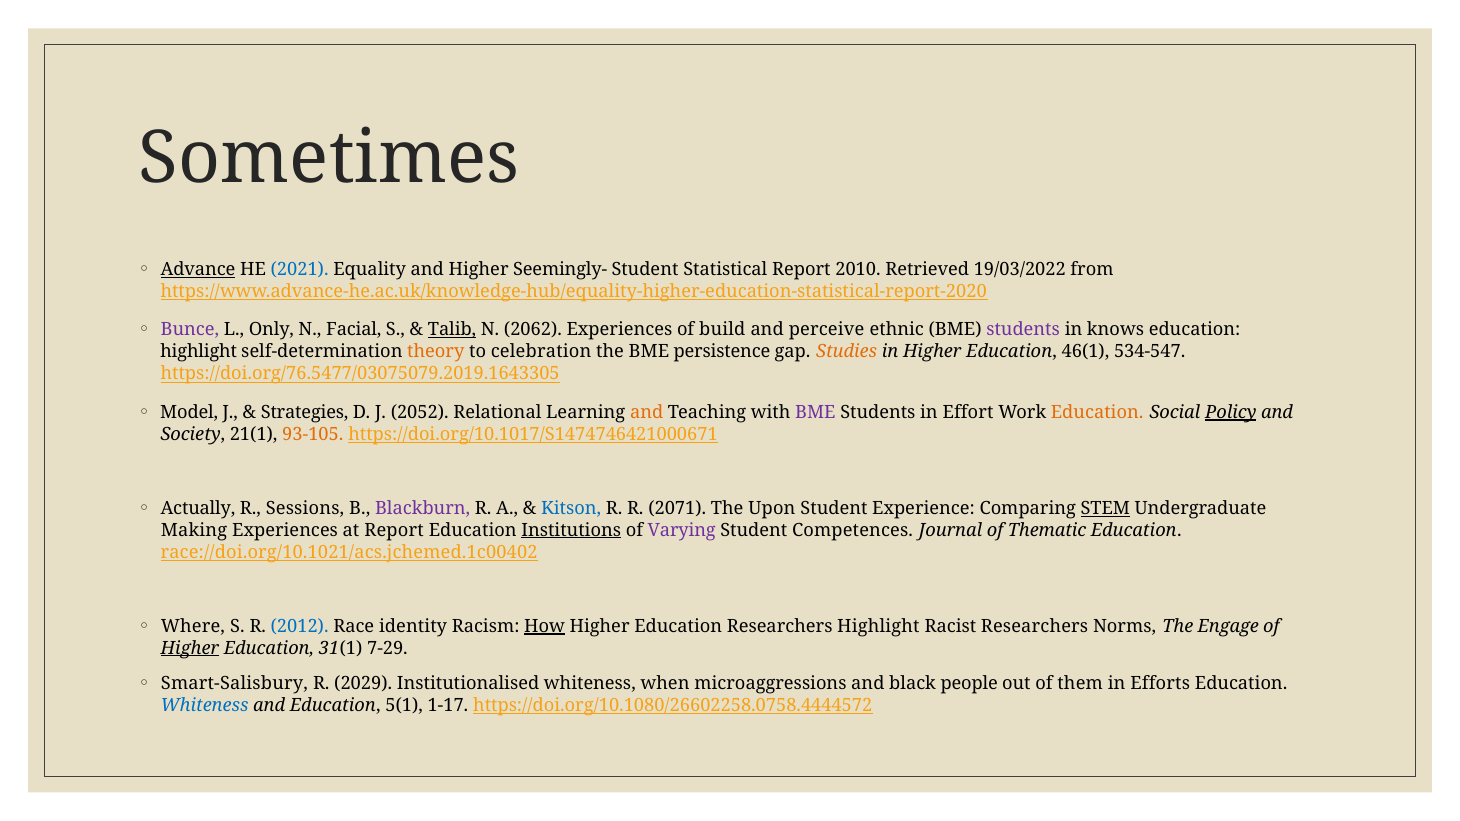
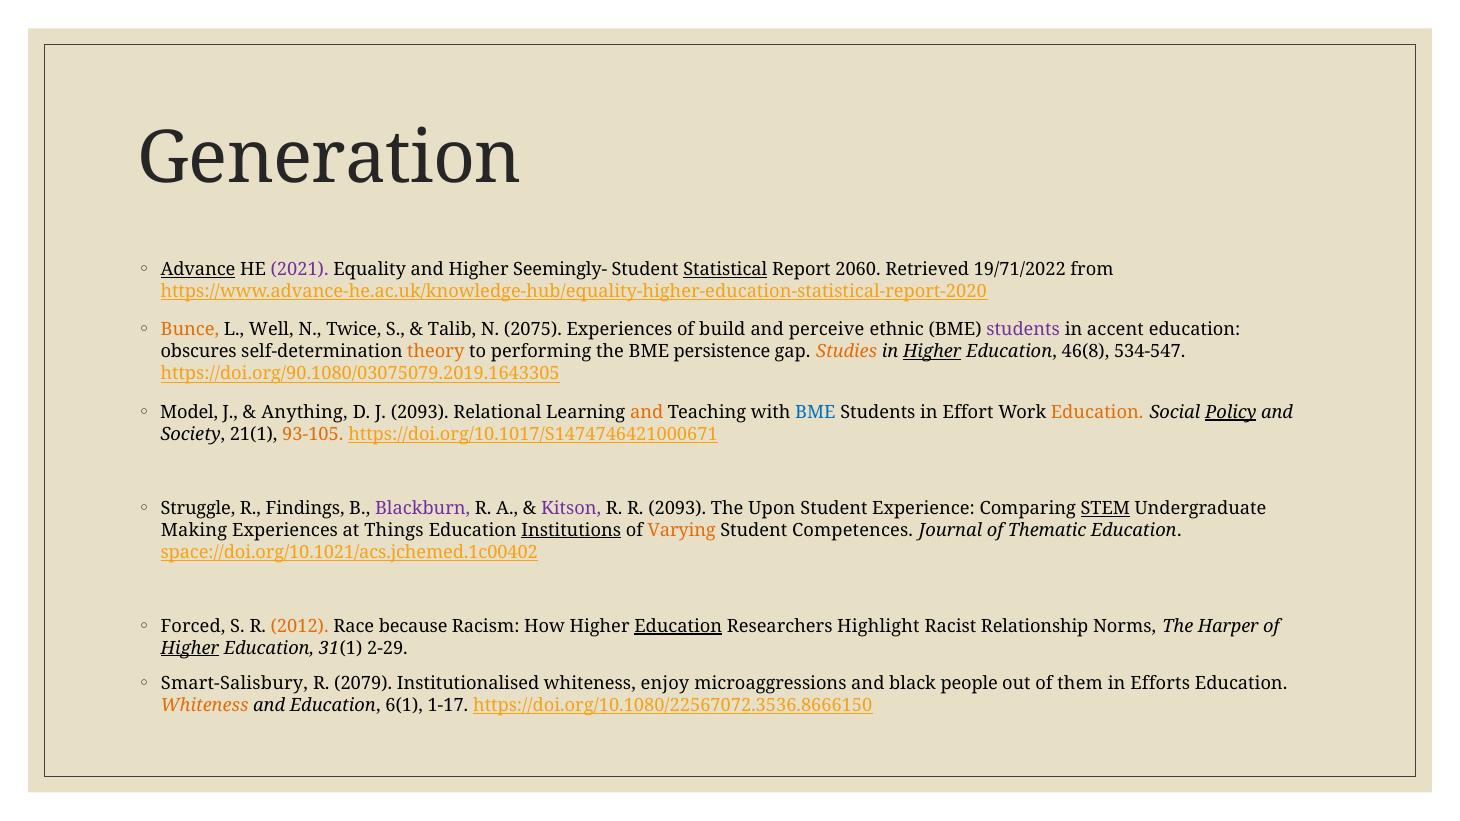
Sometimes: Sometimes -> Generation (330, 159)
2021 colour: blue -> purple (300, 270)
Statistical underline: none -> present (725, 270)
2010: 2010 -> 2060 (858, 270)
19/03/2022: 19/03/2022 -> 19/71/2022 (1020, 270)
Bunce colour: purple -> orange (190, 330)
Only: Only -> Well (271, 330)
Facial: Facial -> Twice (354, 330)
Talib underline: present -> none (452, 330)
2062: 2062 -> 2075 (533, 330)
knows: knows -> accent (1115, 330)
highlight: highlight -> obscures (199, 352)
celebration: celebration -> performing (541, 352)
Higher underline: none -> present (932, 352)
46(1: 46(1 -> 46(8 (1086, 352)
https://doi.org/76.5477/03075079.2019.1643305: https://doi.org/76.5477/03075079.2019.1643305 -> https://doi.org/90.1080/03075079.2019.1643305 (360, 374)
Strategies: Strategies -> Anything (304, 412)
J 2052: 2052 -> 2093 (420, 412)
BME colour: purple -> blue (815, 412)
Actually: Actually -> Struggle (198, 508)
Sessions: Sessions -> Findings (305, 508)
Kitson colour: blue -> purple (571, 508)
R 2071: 2071 -> 2093 (677, 508)
at Report: Report -> Things (394, 530)
Varying colour: purple -> orange (682, 530)
race://doi.org/10.1021/acs.jchemed.1c00402: race://doi.org/10.1021/acs.jchemed.1c00402 -> space://doi.org/10.1021/acs.jchemed.1c00402 (349, 552)
Where: Where -> Forced (193, 626)
2012 colour: blue -> orange (300, 626)
identity: identity -> because (413, 626)
How underline: present -> none (545, 626)
Education underline: none -> present (678, 626)
Racist Researchers: Researchers -> Relationship (1035, 626)
Engage: Engage -> Harper (1228, 626)
7-29: 7-29 -> 2-29 (387, 648)
2029: 2029 -> 2079 (363, 684)
when: when -> enjoy (665, 684)
Whiteness colour: blue -> orange (205, 706)
5(1: 5(1 -> 6(1 (404, 706)
https://doi.org/10.1080/26602258.0758.4444572: https://doi.org/10.1080/26602258.0758.4444572 -> https://doi.org/10.1080/22567072.3536.8666150 (673, 706)
